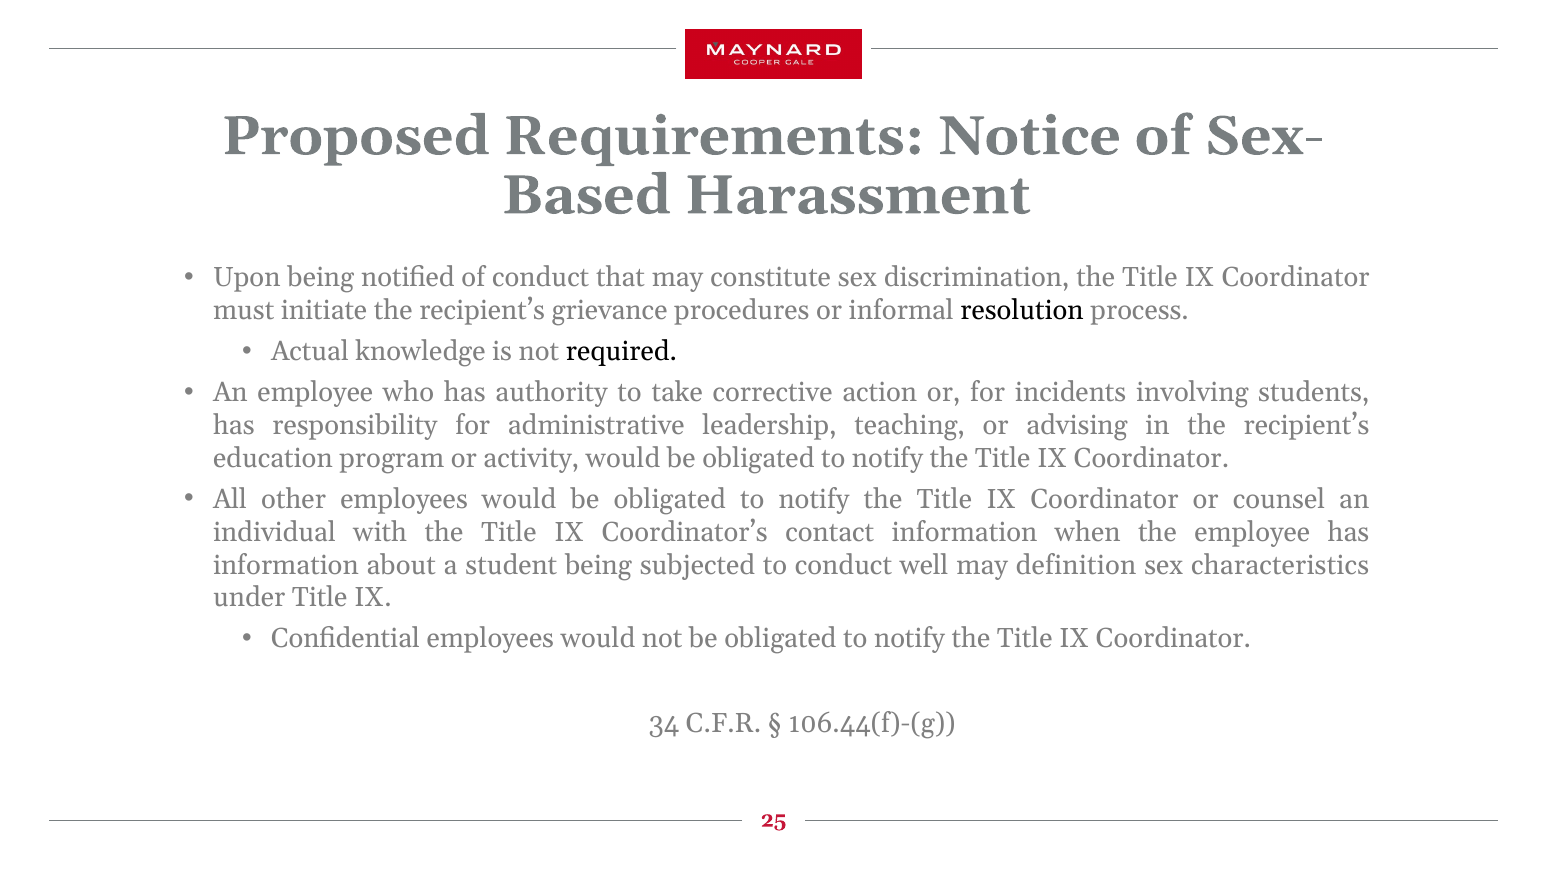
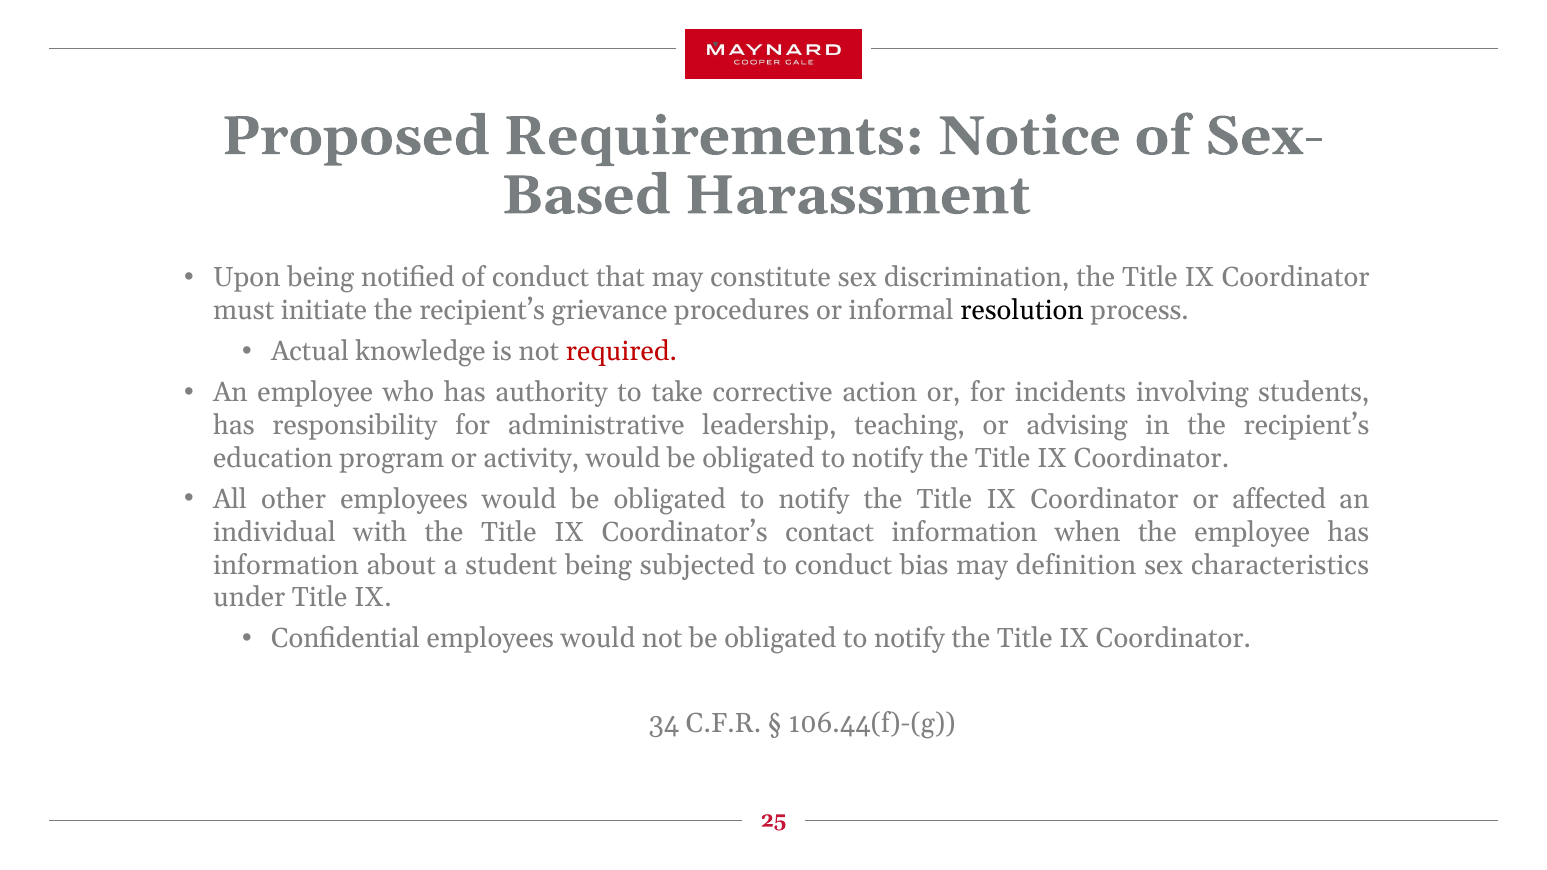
required colour: black -> red (621, 352)
counsel: counsel -> affected (1279, 499)
well: well -> bias (924, 565)
